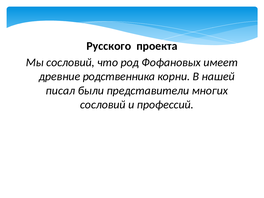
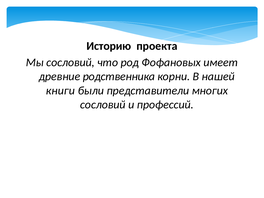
Русского: Русского -> Историю (109, 46)
писал: писал -> книги (60, 91)
